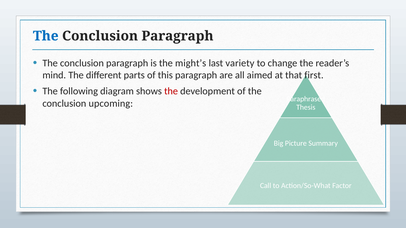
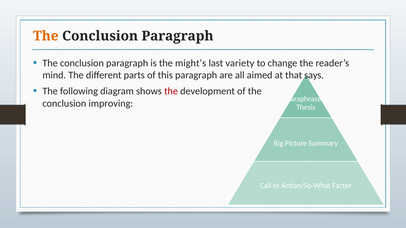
The colour: blue -> orange (46, 36)
first: first -> says (314, 75)
upcoming: upcoming -> improving (111, 104)
